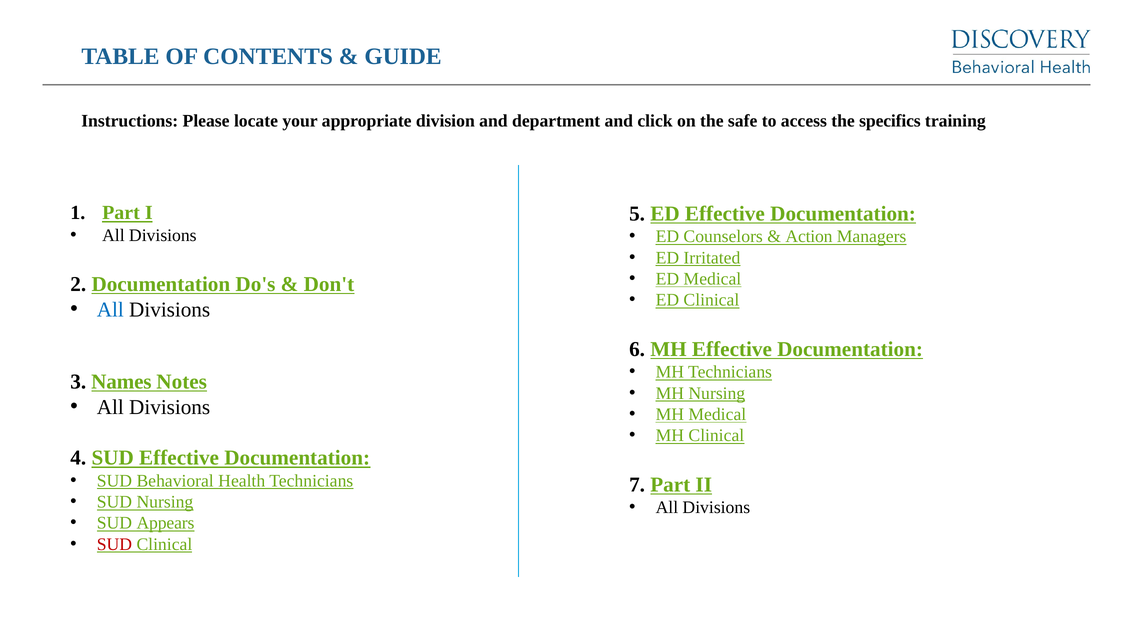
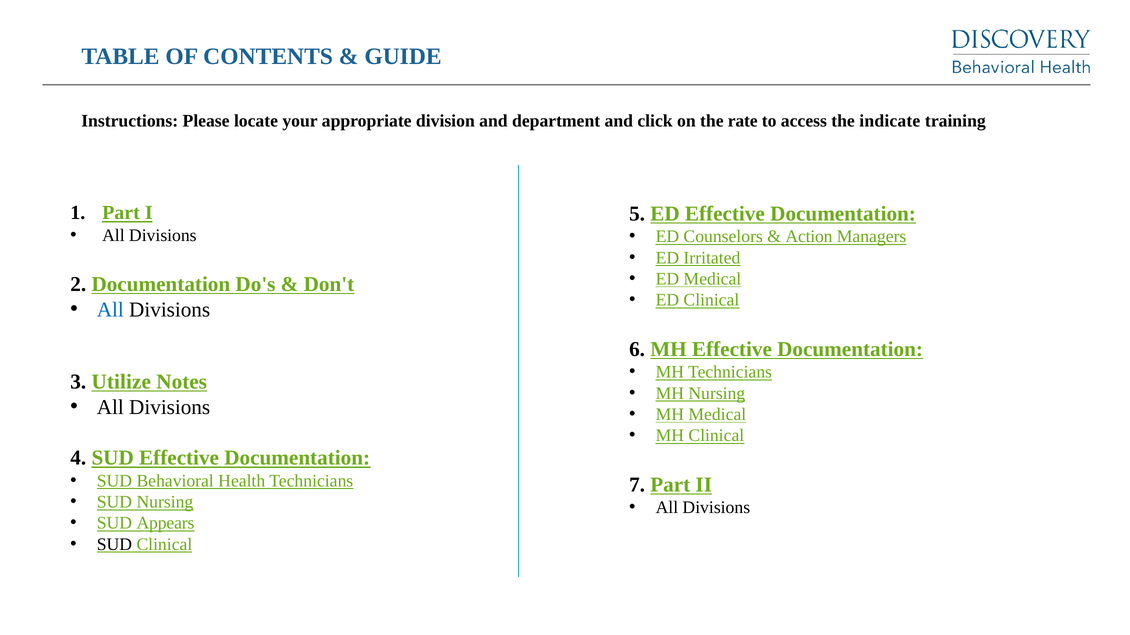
safe: safe -> rate (743, 121)
specifics: specifics -> indicate (890, 121)
Names: Names -> Utilize (121, 382)
SUD colour: red -> black (114, 545)
